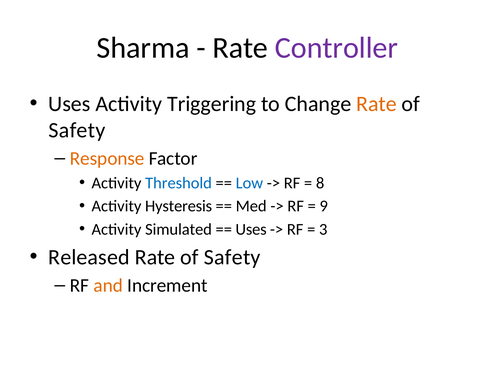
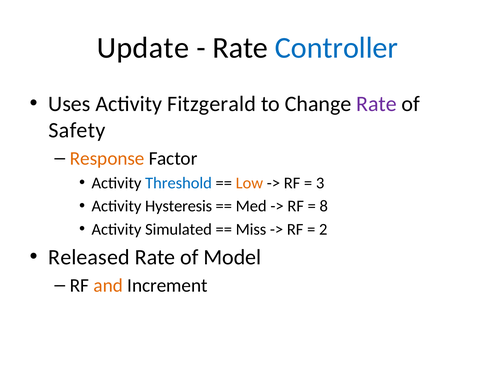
Sharma: Sharma -> Update (143, 48)
Controller colour: purple -> blue (336, 48)
Triggering: Triggering -> Fitzgerald (212, 104)
Rate colour: orange -> purple (376, 104)
Low colour: blue -> orange (249, 183)
8: 8 -> 3 (320, 183)
9: 9 -> 8 (324, 206)
Uses: Uses -> Miss (251, 229)
3: 3 -> 2 (323, 229)
Safety: Safety -> Model (232, 257)
